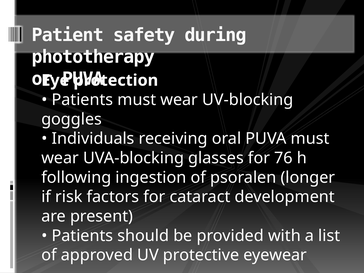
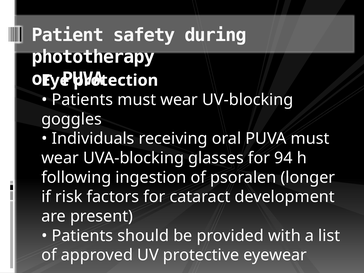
76: 76 -> 94 (283, 158)
